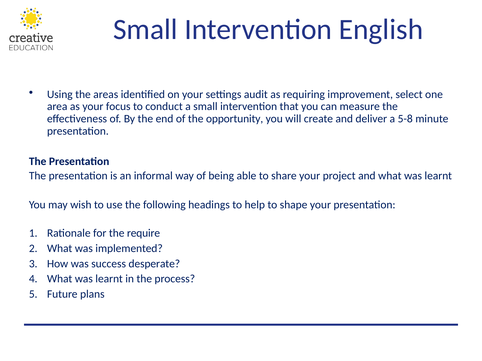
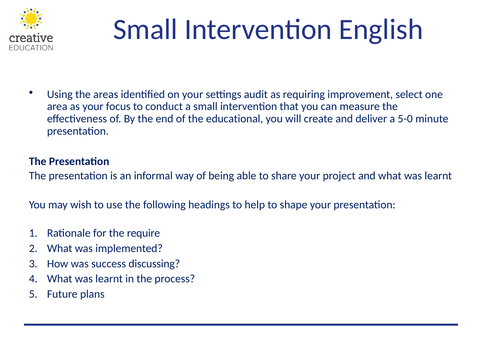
opportunity: opportunity -> educational (235, 119)
5-8: 5-8 -> 5-0 (405, 119)
desperate: desperate -> discussing (154, 264)
